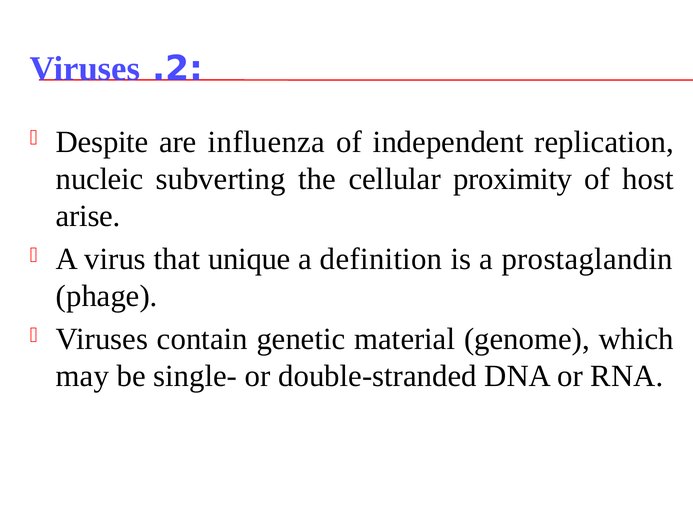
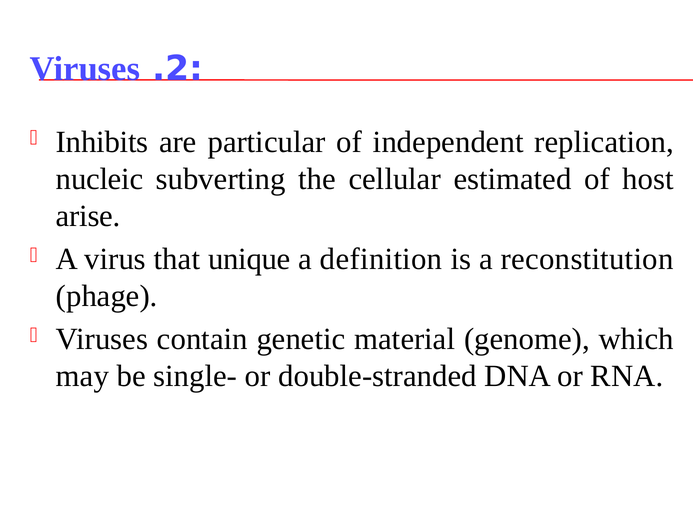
Despite: Despite -> Inhibits (102, 142)
influenza: influenza -> particular (267, 142)
proximity: proximity -> estimated (513, 179)
prostaglandin: prostaglandin -> reconstitution (587, 259)
